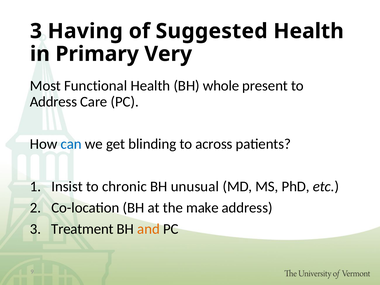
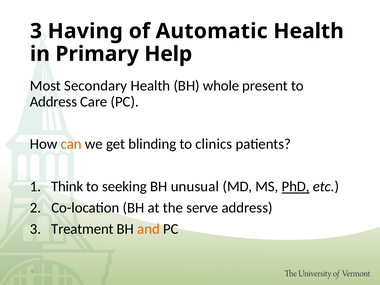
Suggested: Suggested -> Automatic (212, 31)
Very: Very -> Help (168, 54)
Functional: Functional -> Secondary (96, 86)
can colour: blue -> orange (71, 144)
across: across -> clinics (214, 144)
Insist: Insist -> Think (67, 187)
chronic: chronic -> seeking (124, 187)
PhD underline: none -> present (296, 187)
make: make -> serve (202, 208)
